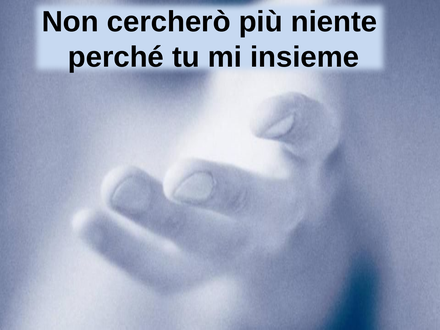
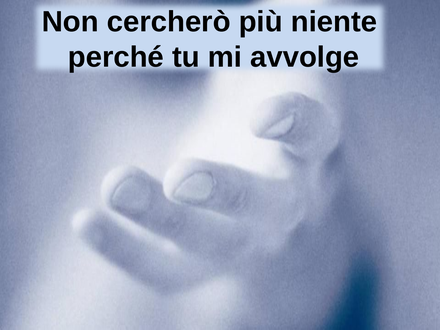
insieme: insieme -> avvolge (305, 57)
